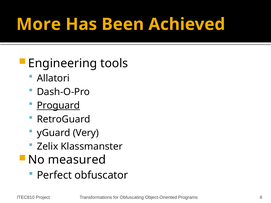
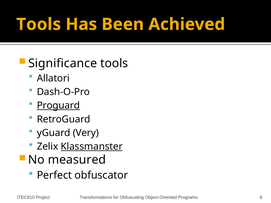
More: More -> Tools (39, 24)
Engineering: Engineering -> Significance (63, 63)
Klassmanster underline: none -> present (92, 147)
